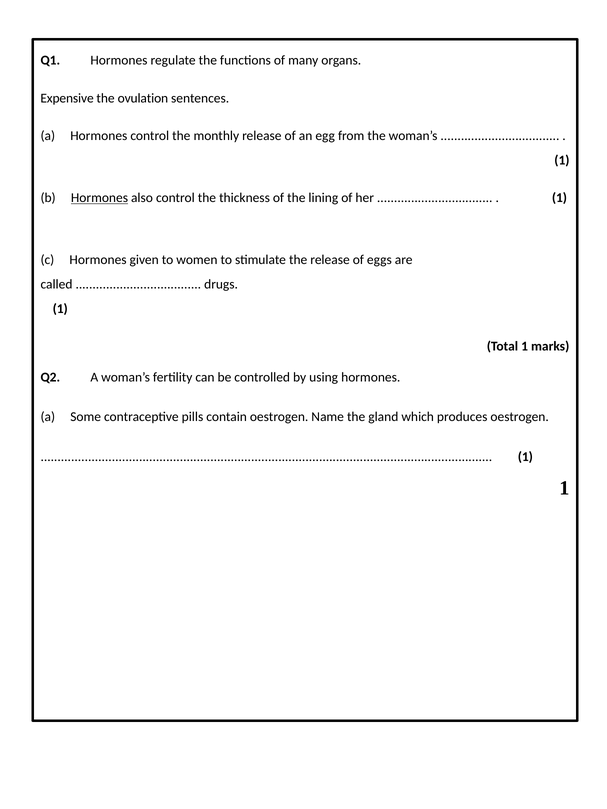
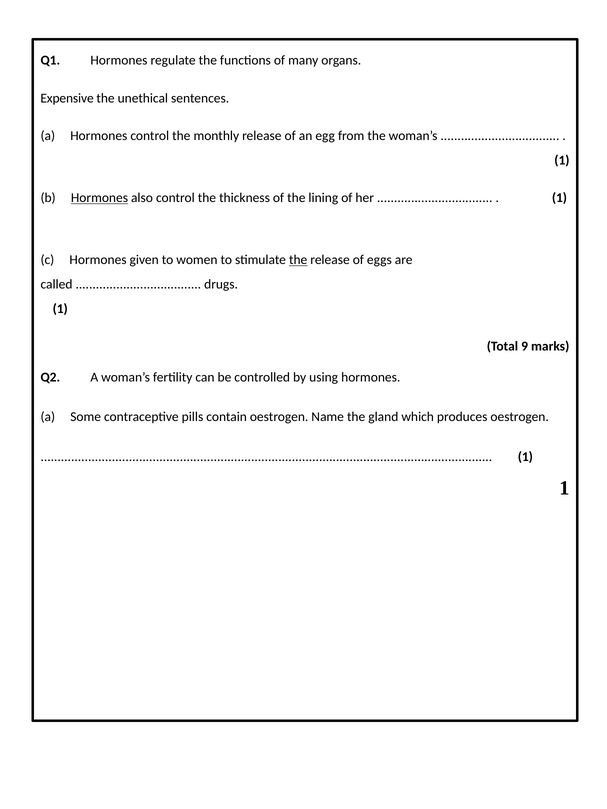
ovulation: ovulation -> unethical (143, 98)
the underline: none -> present (298, 260)
Total 1: 1 -> 9 (525, 346)
